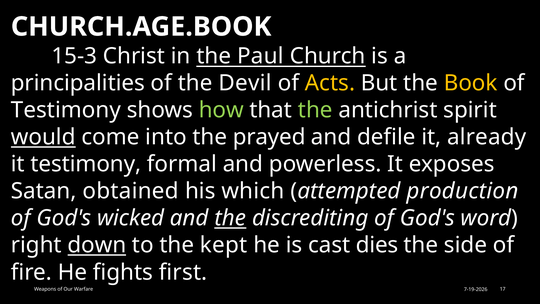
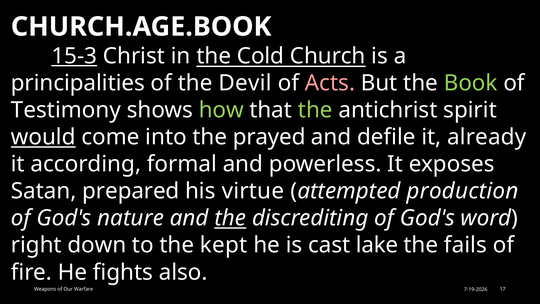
15-3 underline: none -> present (74, 56)
Paul: Paul -> Cold (261, 56)
Acts colour: yellow -> pink (330, 83)
Book colour: yellow -> light green (471, 83)
it testimony: testimony -> according (86, 164)
obtained: obtained -> prepared (131, 191)
which: which -> virtue (253, 191)
wicked: wicked -> nature (131, 218)
down underline: present -> none (97, 245)
dies: dies -> lake (377, 245)
side: side -> fails (465, 245)
first: first -> also (183, 272)
